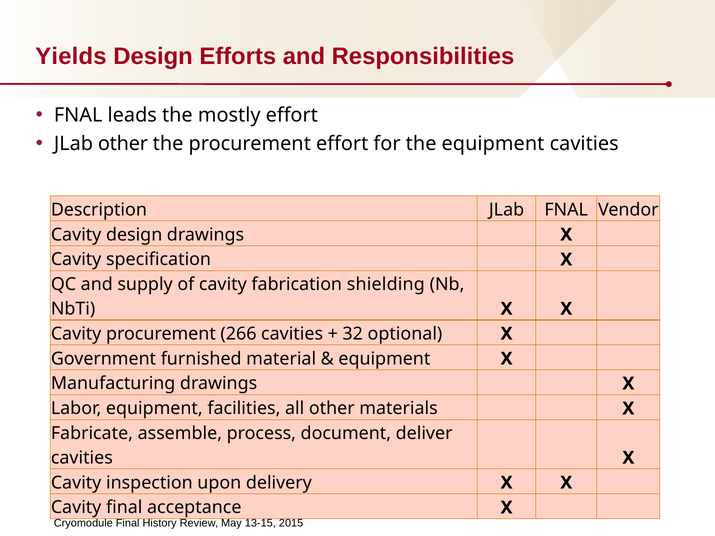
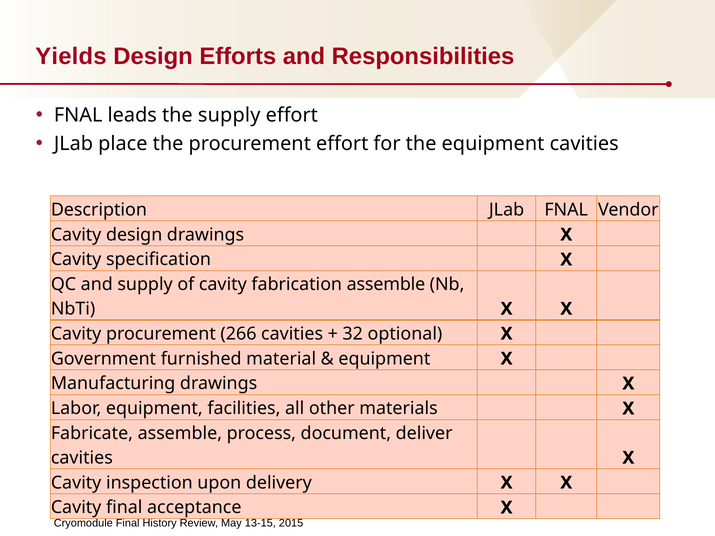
the mostly: mostly -> supply (229, 115)
JLab other: other -> place (123, 144)
fabrication shielding: shielding -> assemble (386, 285)
